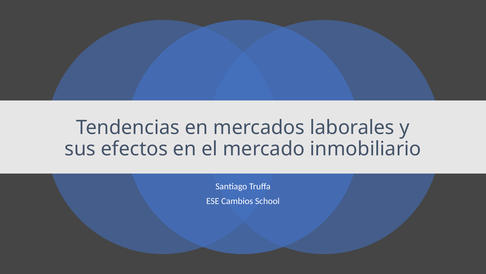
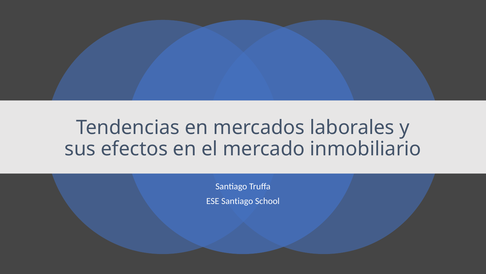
ESE Cambios: Cambios -> Santiago (237, 201)
